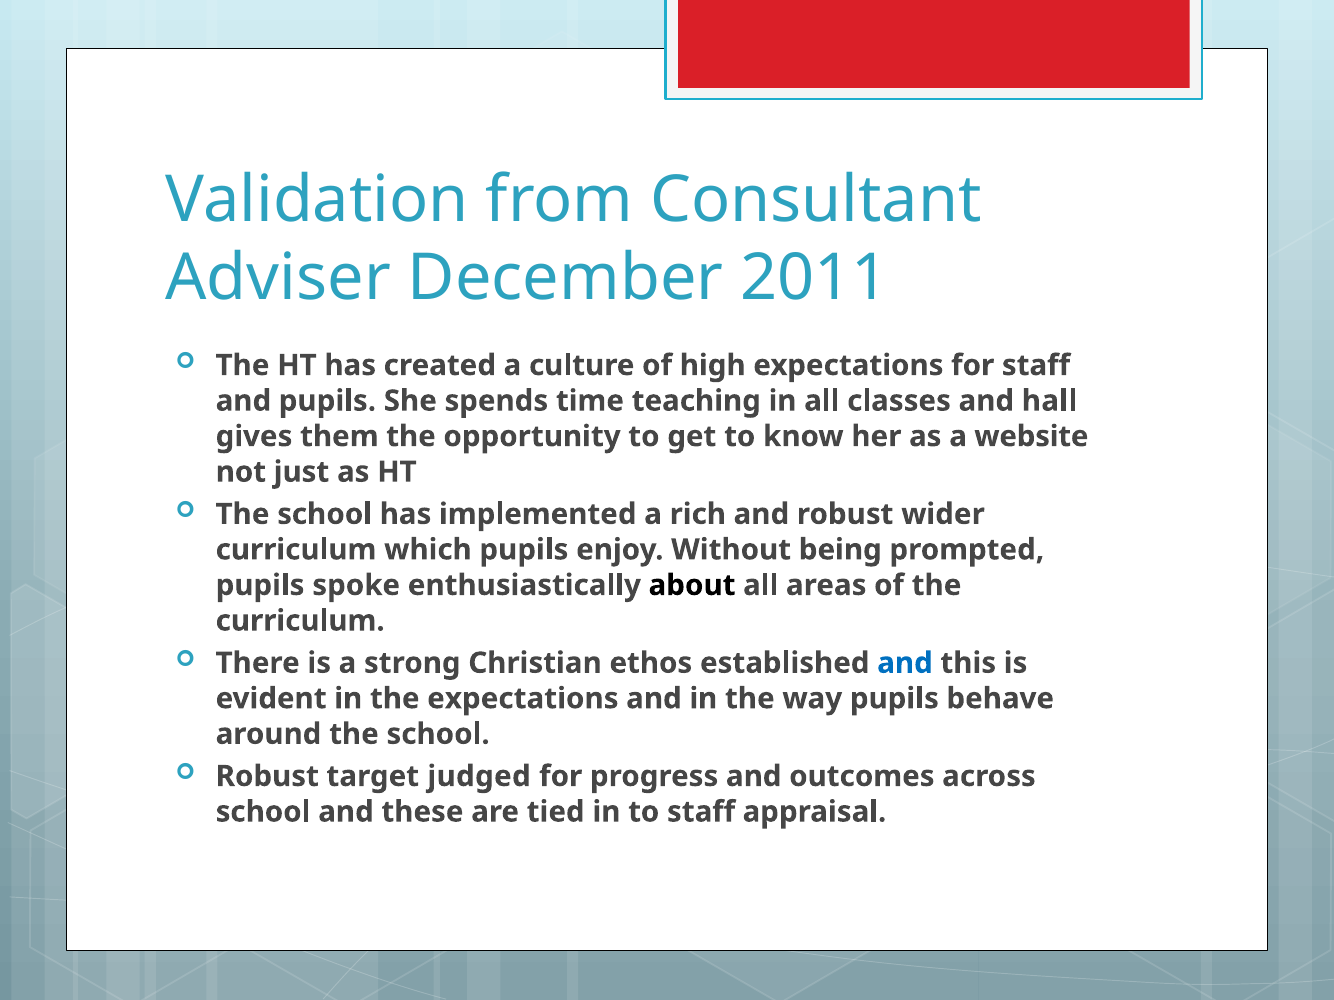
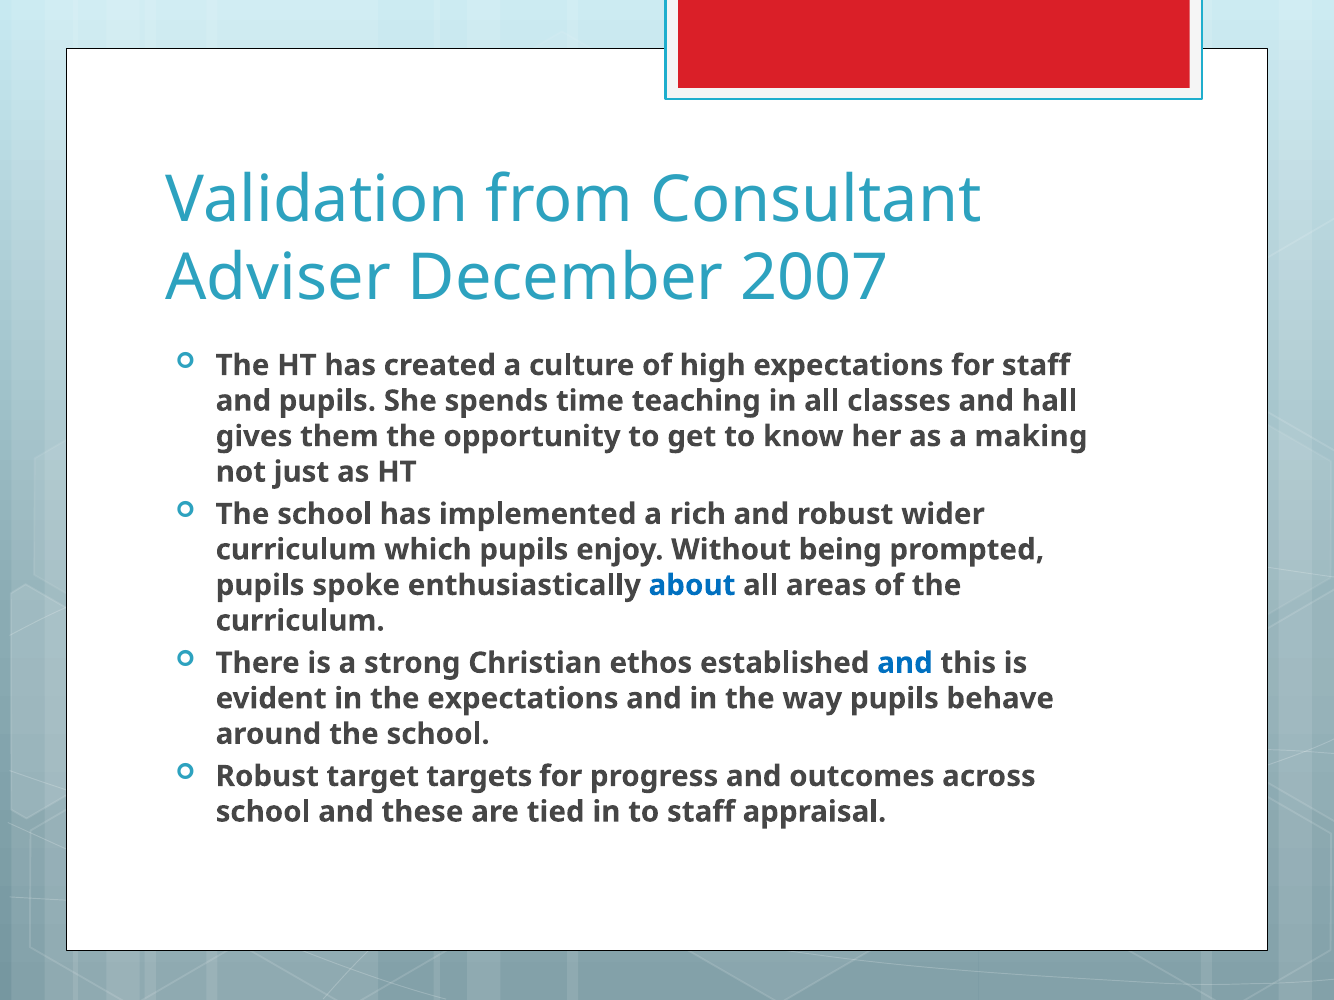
2011: 2011 -> 2007 (815, 278)
website: website -> making (1031, 437)
about colour: black -> blue (692, 586)
judged: judged -> targets (479, 777)
